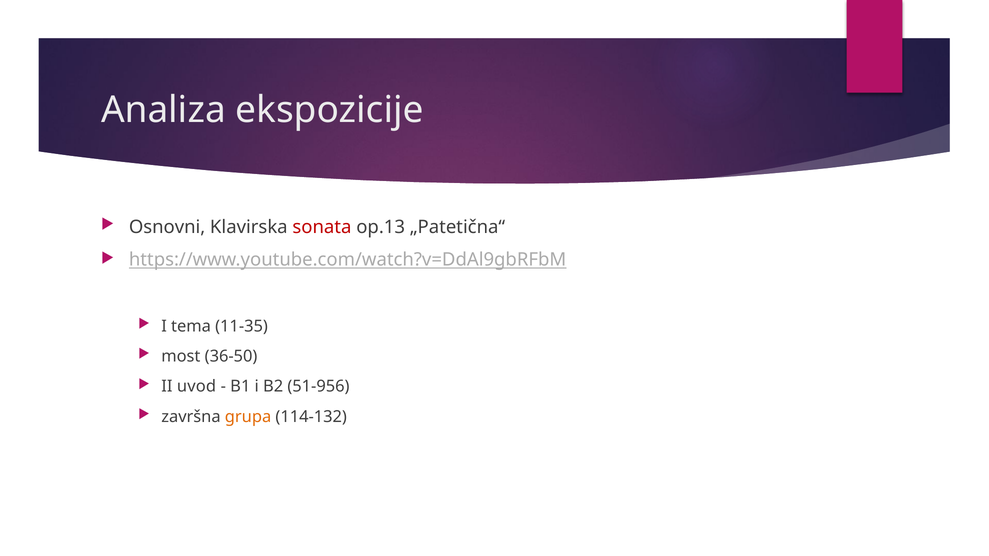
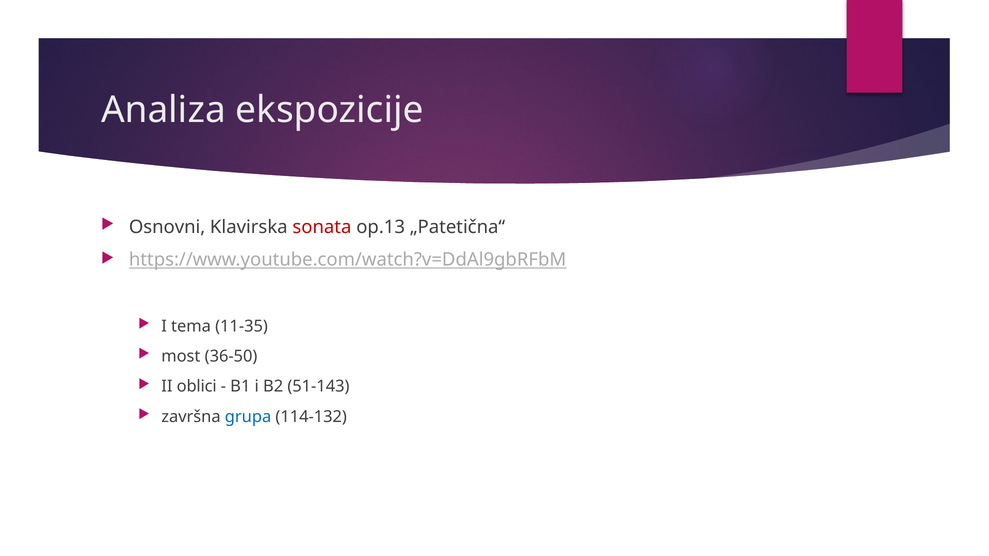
uvod: uvod -> oblici (197, 387)
51-956: 51-956 -> 51-143 (318, 387)
grupa colour: orange -> blue (248, 417)
